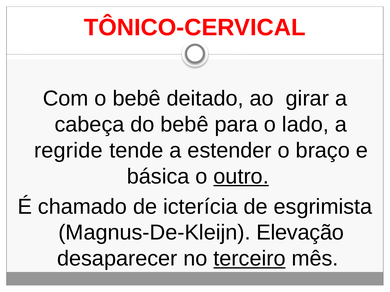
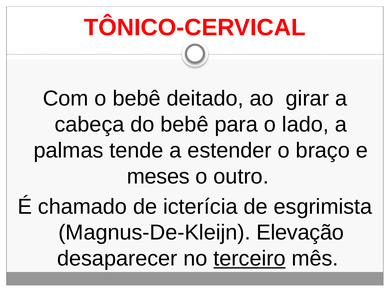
regride: regride -> palmas (68, 151)
básica: básica -> meses (158, 177)
outro underline: present -> none (241, 177)
